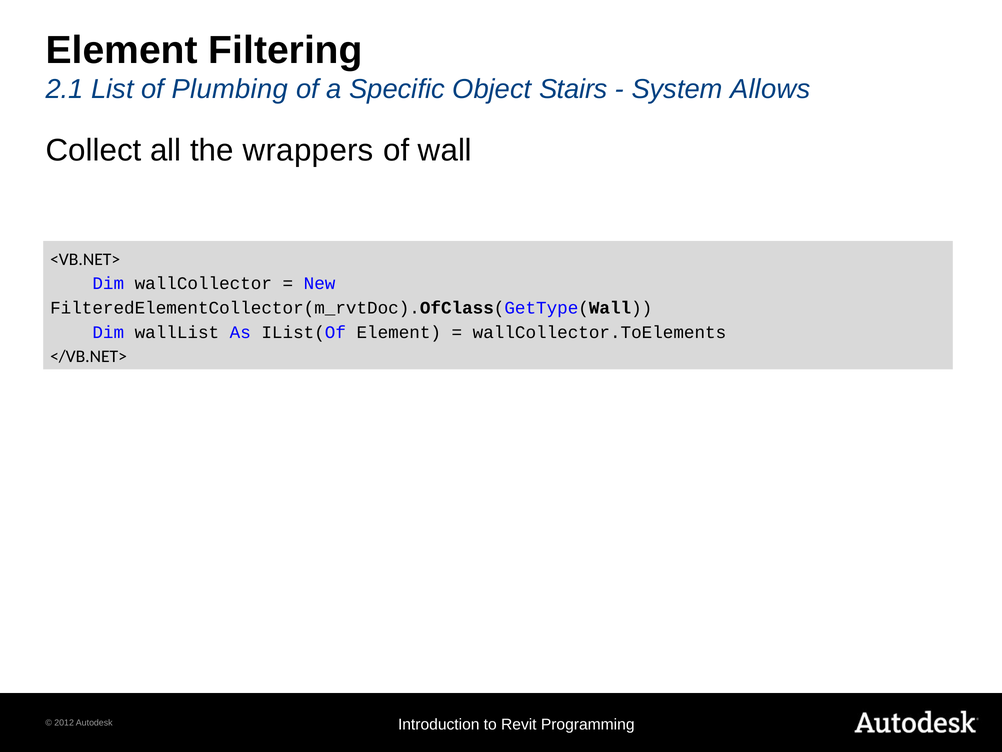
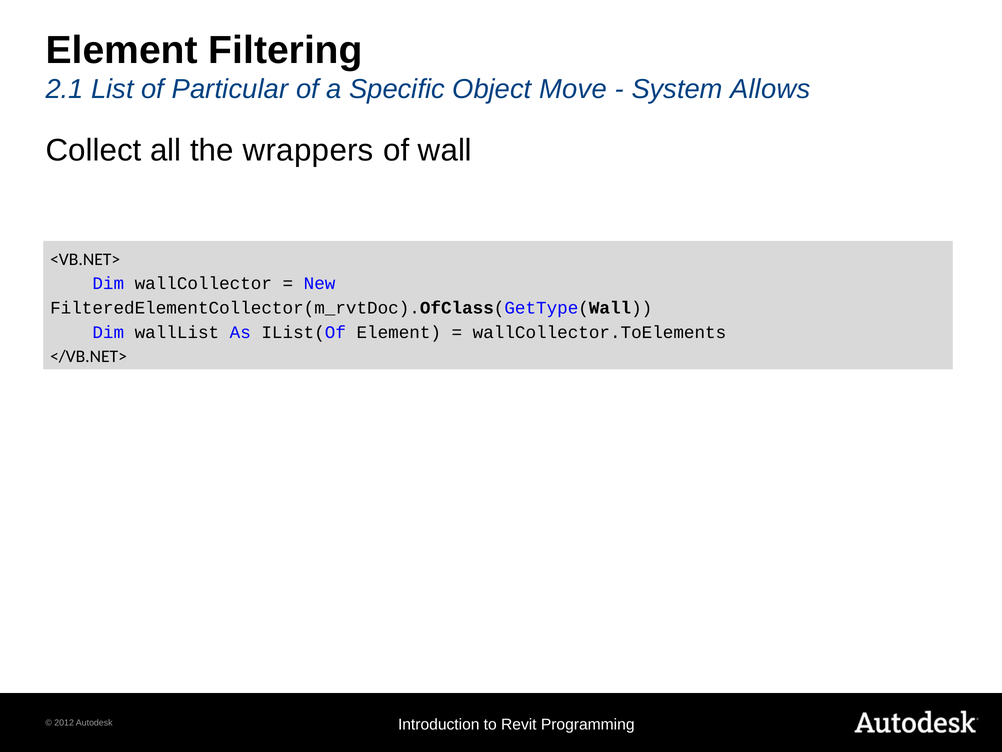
Plumbing: Plumbing -> Particular (230, 89)
Stairs: Stairs -> Move (573, 89)
